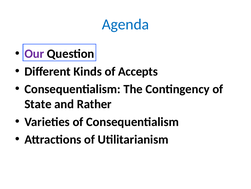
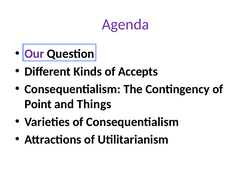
Agenda colour: blue -> purple (125, 24)
State: State -> Point (38, 104)
Rather: Rather -> Things (94, 104)
